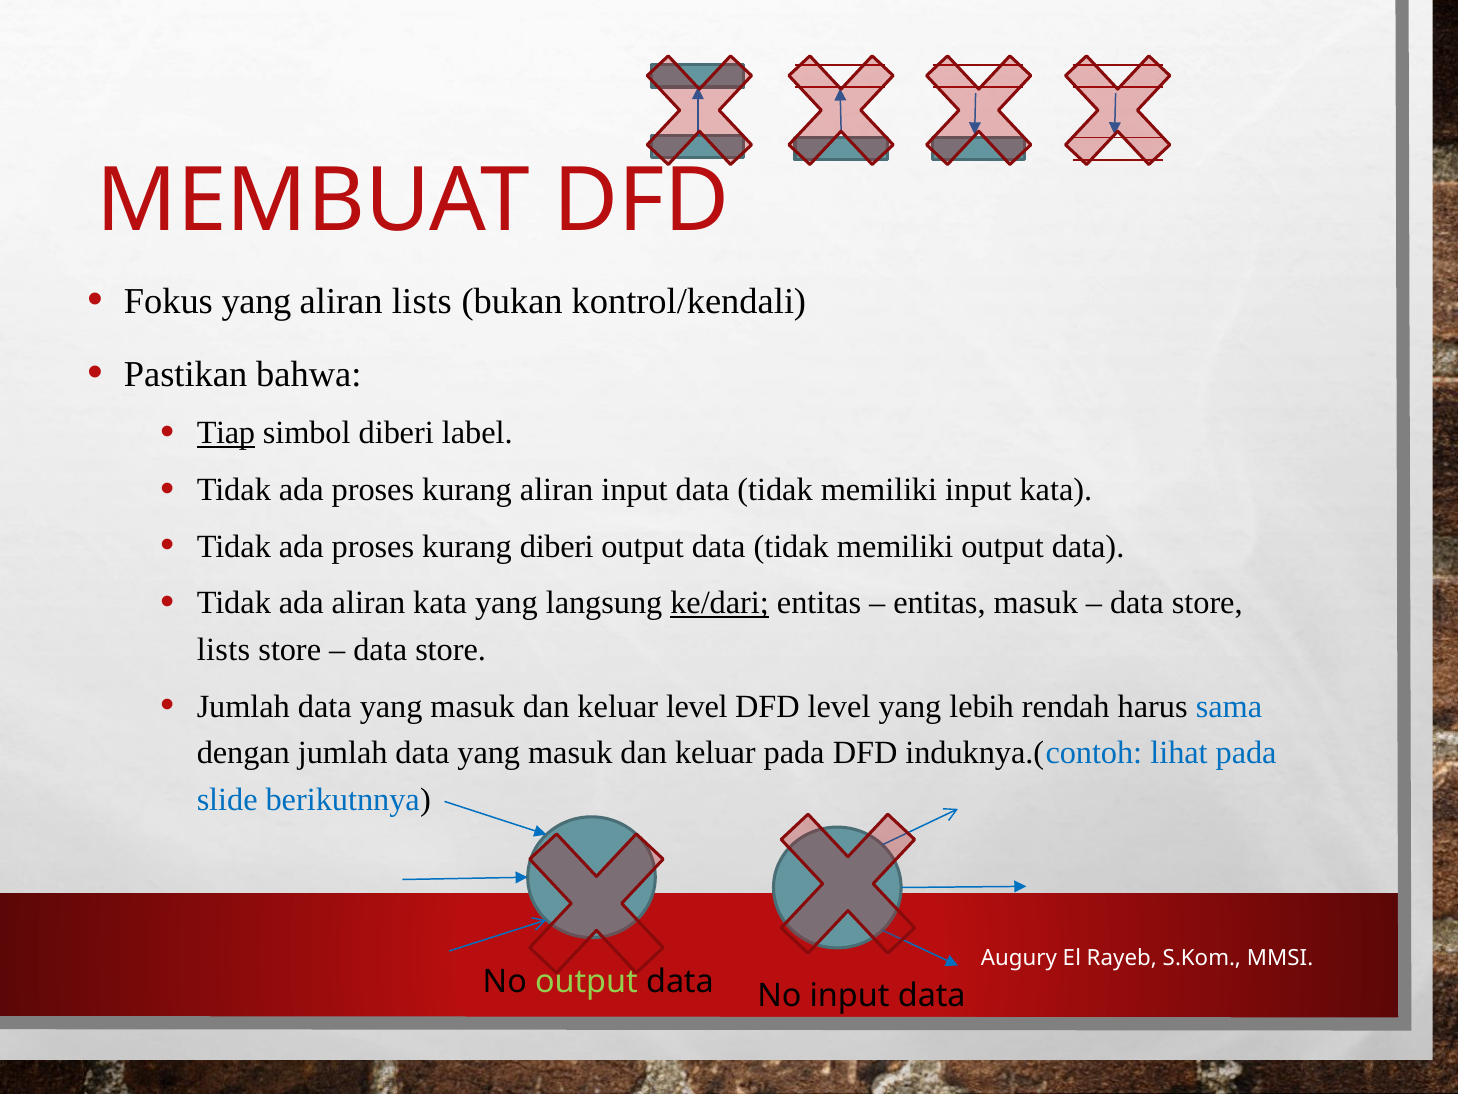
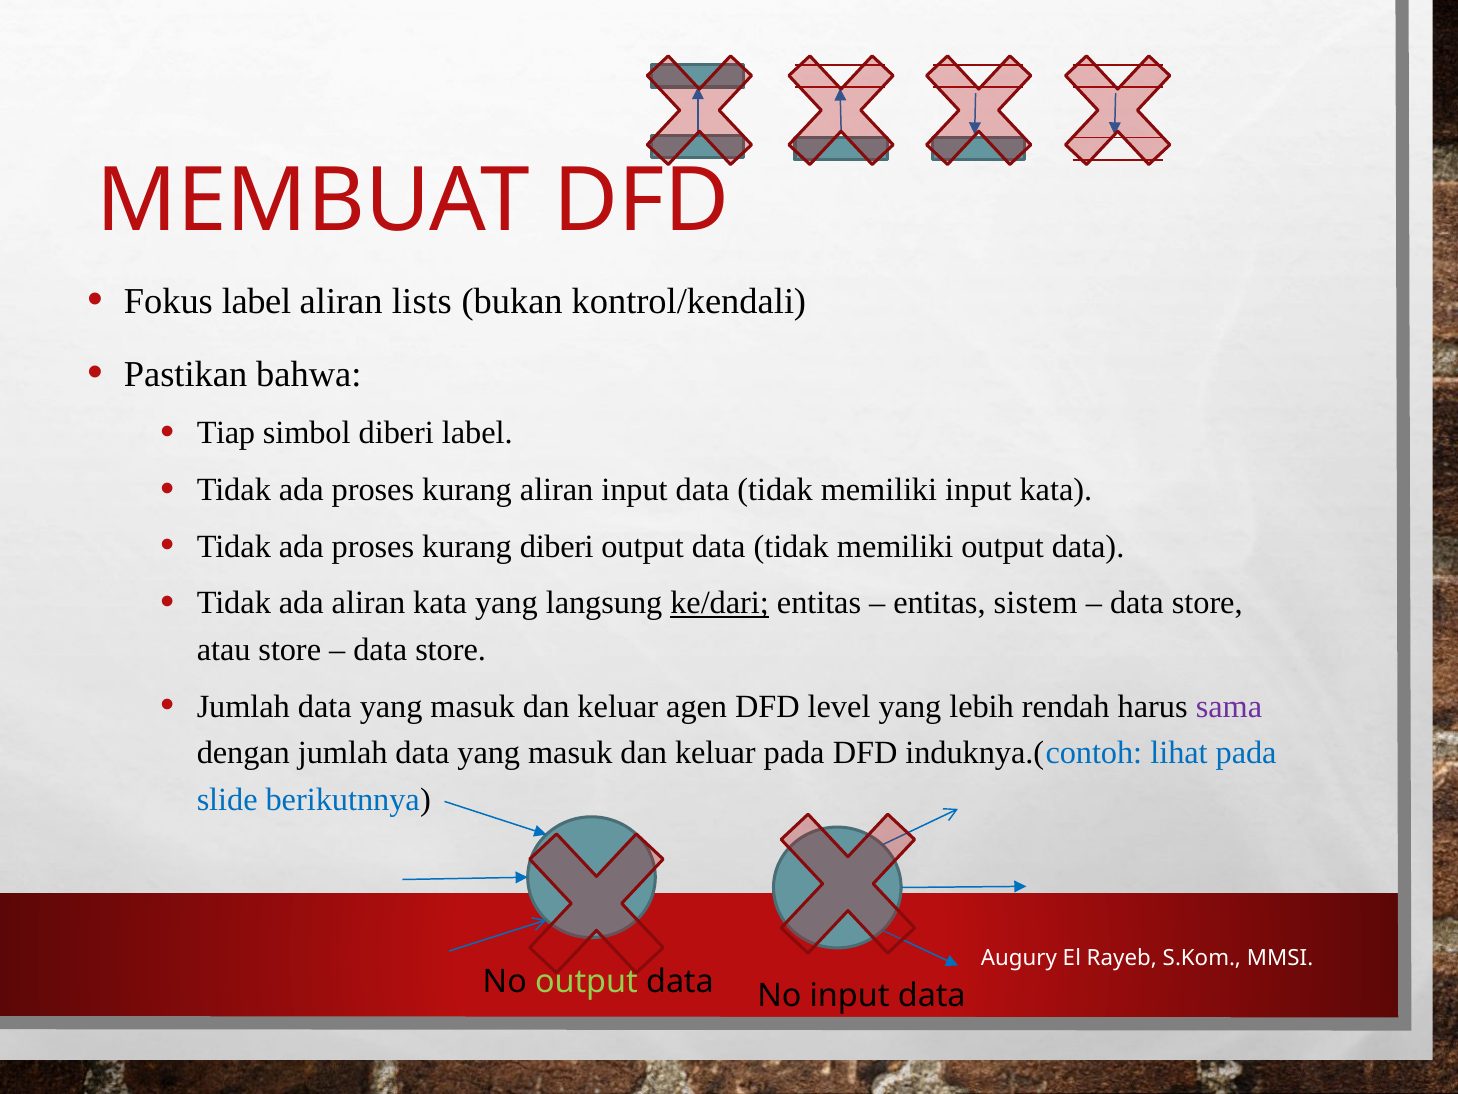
Fokus yang: yang -> label (256, 301)
Tiap underline: present -> none (226, 433)
entitas masuk: masuk -> sistem (1036, 603)
lists: lists -> atau (224, 650)
keluar level: level -> agen (697, 706)
sama colour: blue -> purple (1229, 706)
